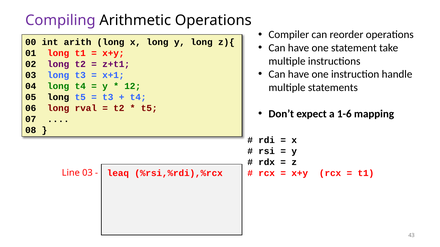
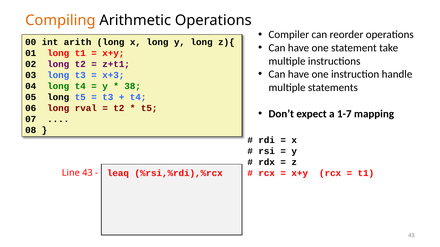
Compiling colour: purple -> orange (60, 21)
x+1: x+1 -> x+3 (113, 75)
12: 12 -> 38 (133, 86)
1-6: 1-6 -> 1-7 (344, 114)
Line 03: 03 -> 43 (87, 173)
